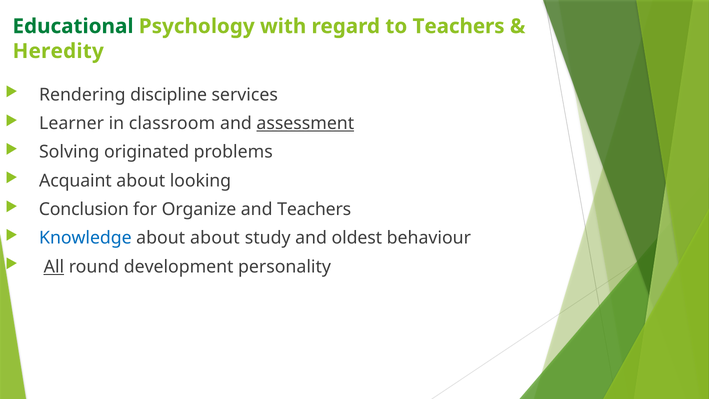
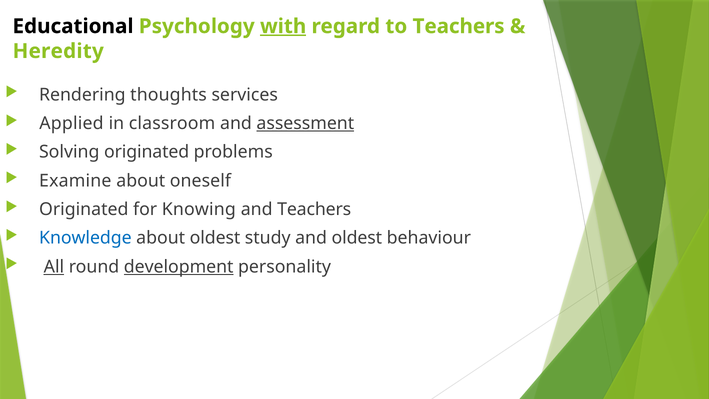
Educational colour: green -> black (73, 26)
with underline: none -> present (283, 26)
discipline: discipline -> thoughts (169, 95)
Learner: Learner -> Applied (71, 123)
Acquaint: Acquaint -> Examine (75, 181)
looking: looking -> oneself (200, 181)
Conclusion: Conclusion -> Originated (84, 209)
Organize: Organize -> Knowing (199, 209)
about about: about -> oldest (215, 238)
development underline: none -> present (179, 267)
